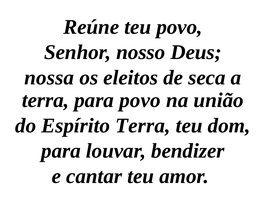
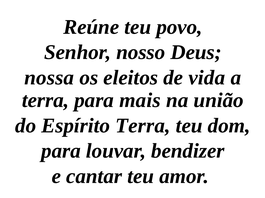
seca: seca -> vida (207, 78)
para povo: povo -> mais (140, 101)
